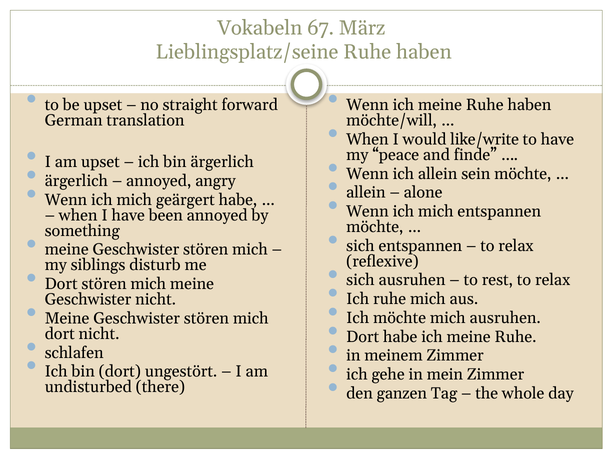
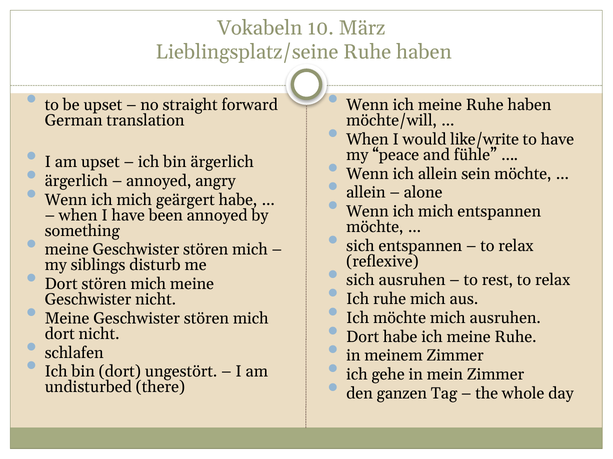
67: 67 -> 10 (321, 28)
finde: finde -> fühle (475, 155)
